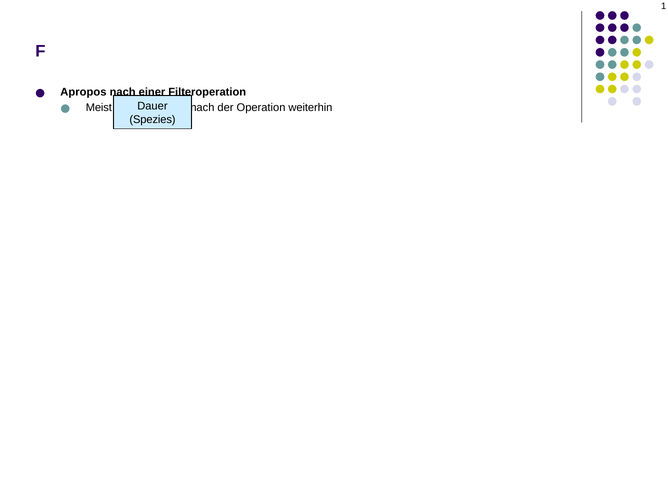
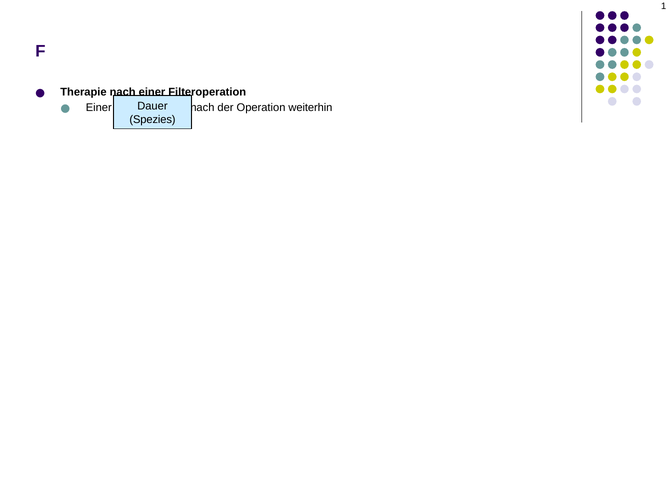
Apropos: Apropos -> Therapie (83, 92)
Meist: Meist -> Einer (99, 107)
